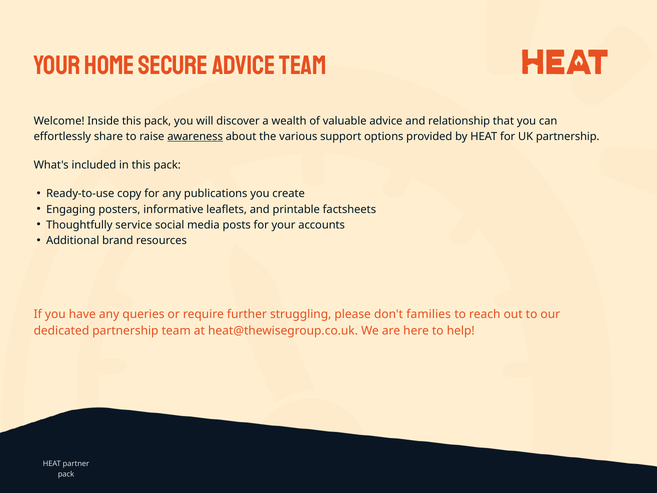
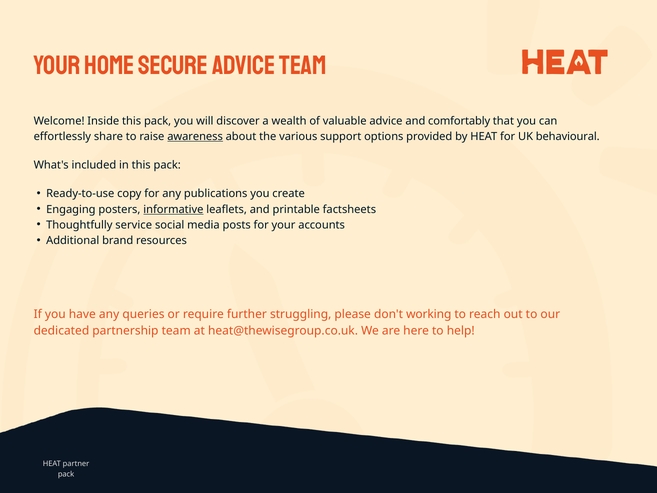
relationship: relationship -> comfortably (459, 121)
UK partnership: partnership -> behavioural (568, 137)
informative underline: none -> present (173, 209)
families: families -> working (429, 314)
